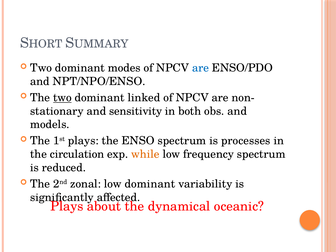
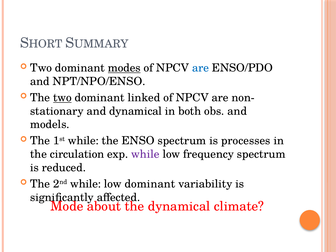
modes underline: none -> present (124, 68)
and sensitivity: sensitivity -> dynamical (136, 111)
1st plays: plays -> while (83, 141)
while colour: orange -> purple (145, 154)
2nd zonal: zonal -> while (86, 184)
Plays: Plays -> Mode (67, 206)
oceanic: oceanic -> climate (239, 206)
